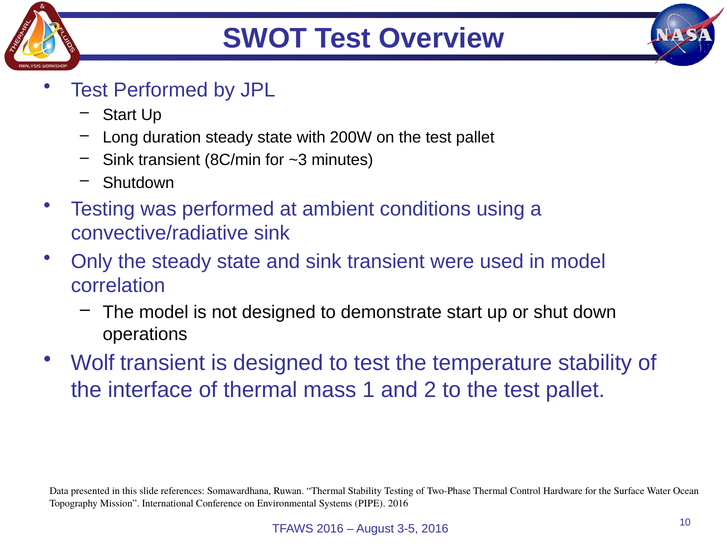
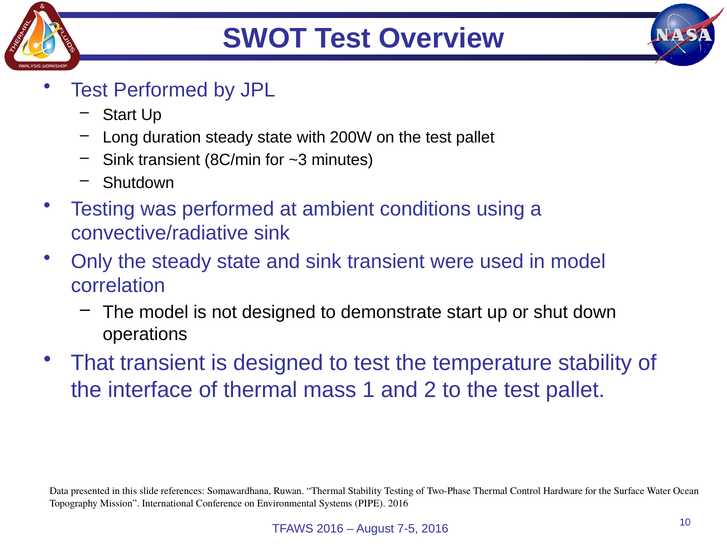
Wolf: Wolf -> That (93, 363)
3-5: 3-5 -> 7-5 (408, 528)
